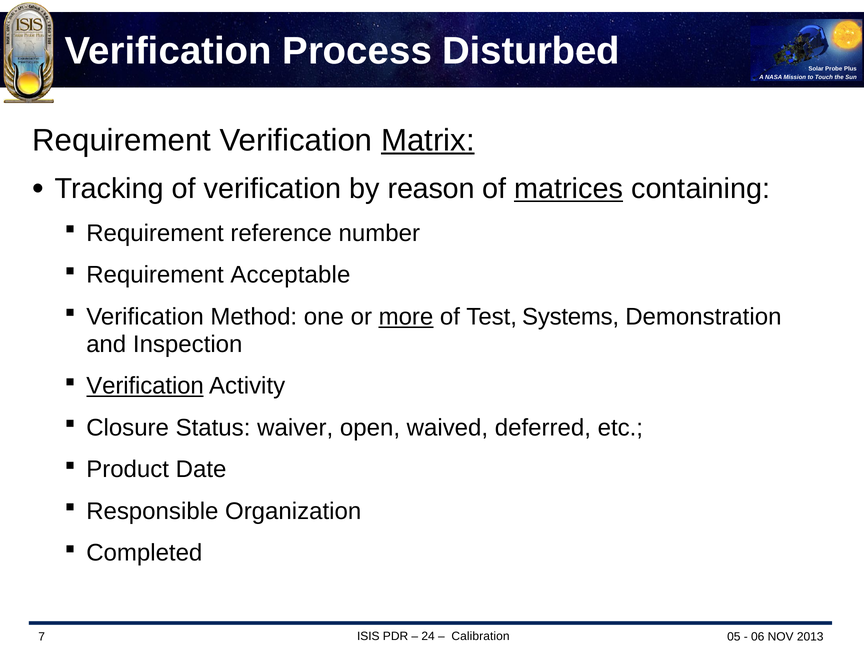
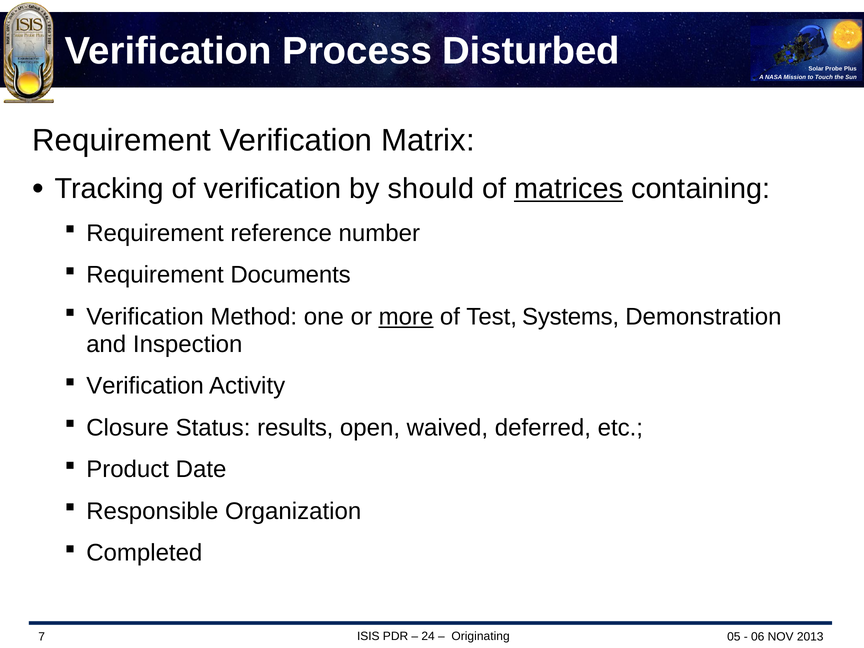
Matrix underline: present -> none (428, 140)
reason: reason -> should (431, 189)
Acceptable: Acceptable -> Documents (291, 275)
Verification underline: present -> none (145, 386)
waiver: waiver -> results (295, 428)
Calibration: Calibration -> Originating (481, 636)
